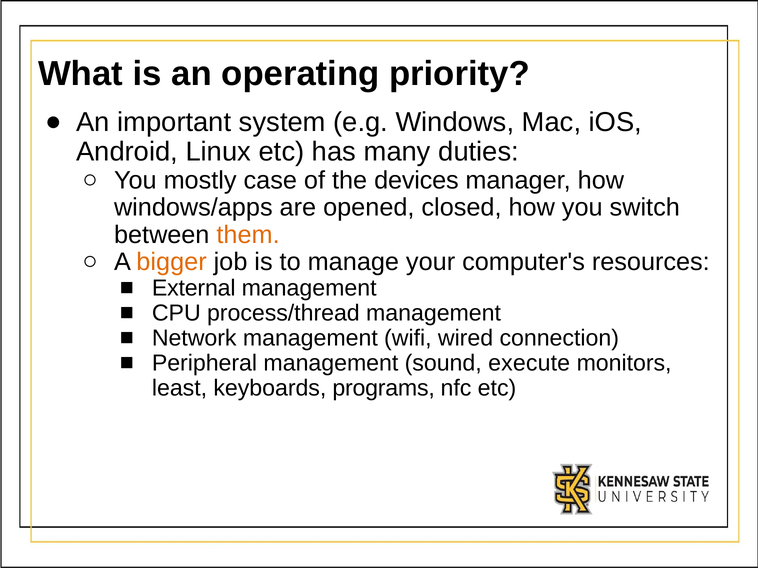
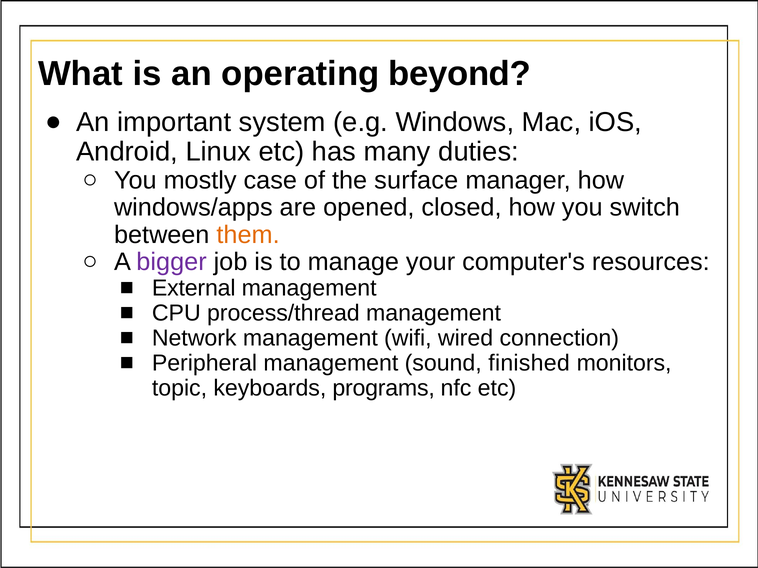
priority: priority -> beyond (460, 74)
devices: devices -> surface (416, 180)
bigger colour: orange -> purple (172, 262)
execute: execute -> finished (529, 363)
least: least -> topic (180, 388)
